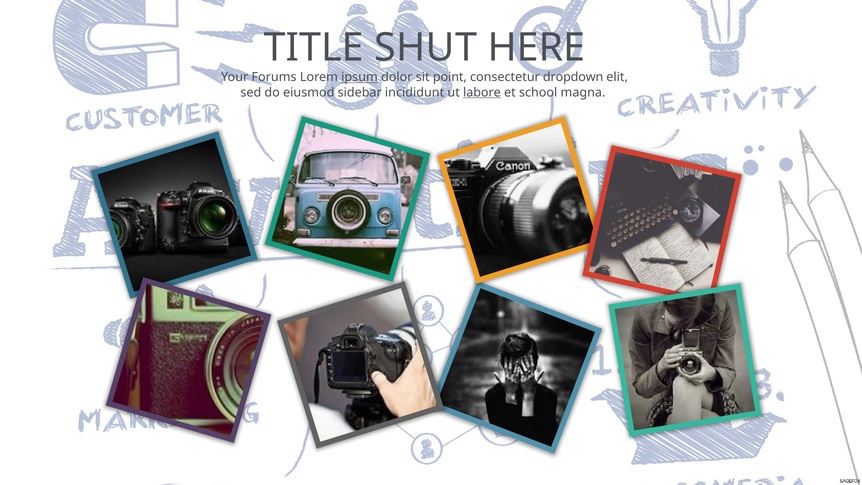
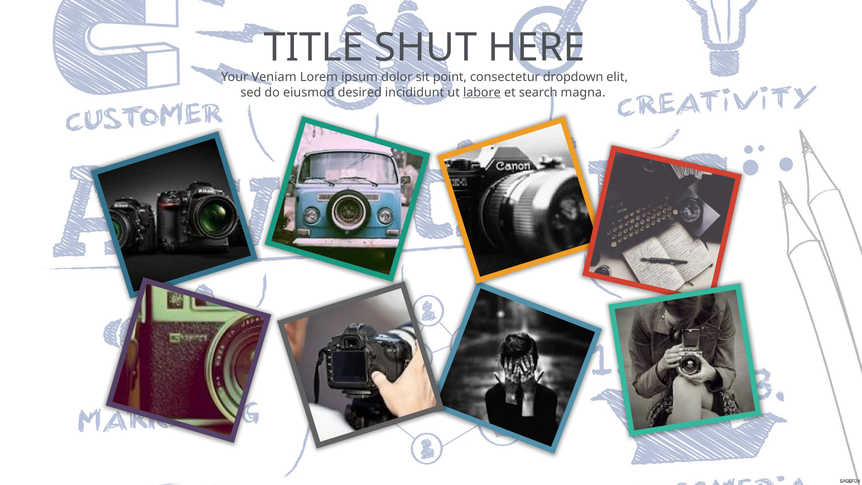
Forums: Forums -> Veniam (274, 77)
ipsum underline: present -> none (359, 77)
sidebar: sidebar -> desired (360, 92)
school: school -> search (538, 92)
